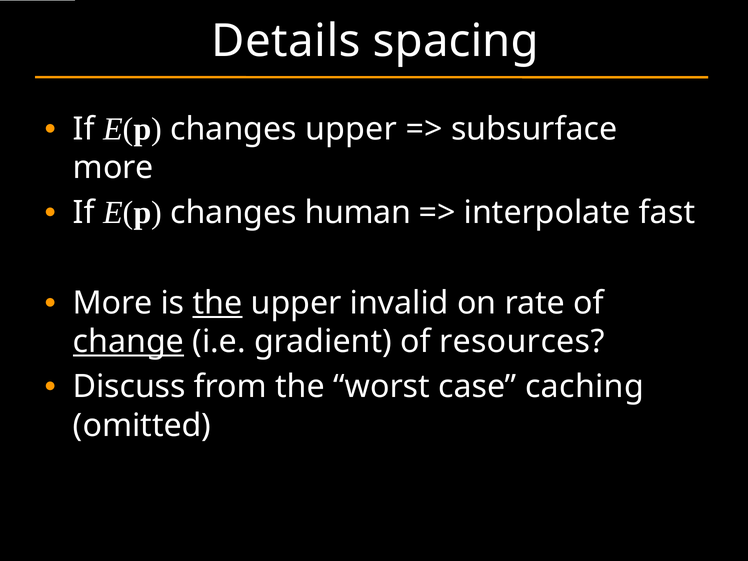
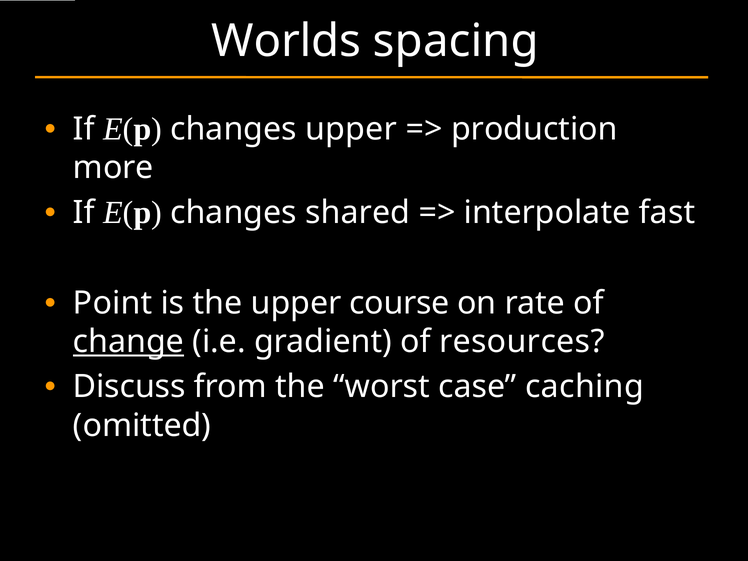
Details: Details -> Worlds (286, 41)
subsurface: subsurface -> production (534, 129)
human: human -> shared (358, 213)
More: More -> Point (113, 303)
the underline: present -> none (218, 303)
invalid: invalid -> course (399, 303)
